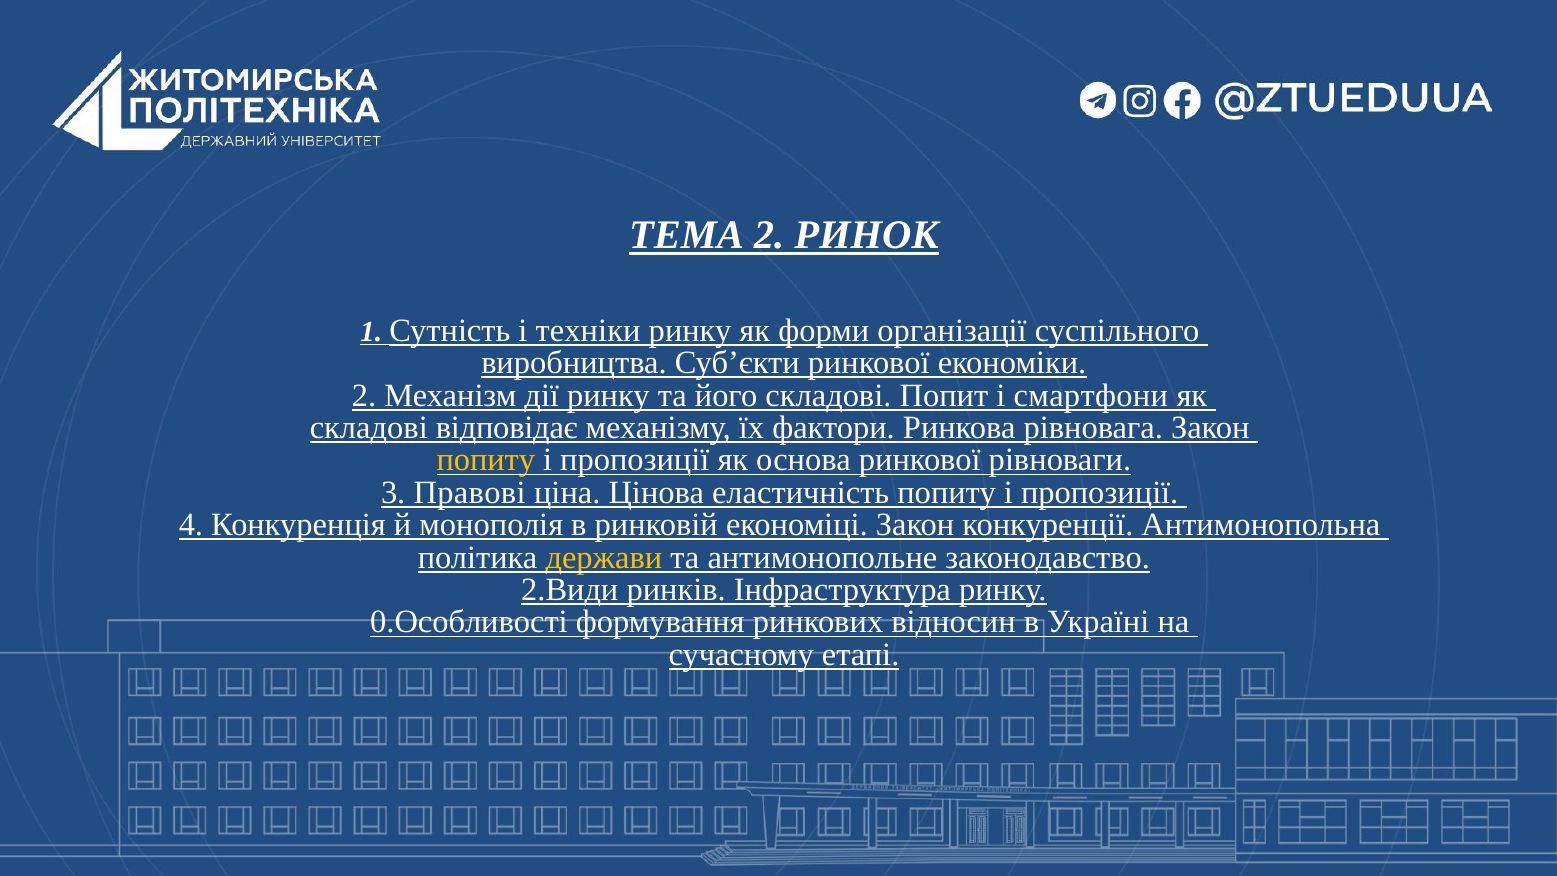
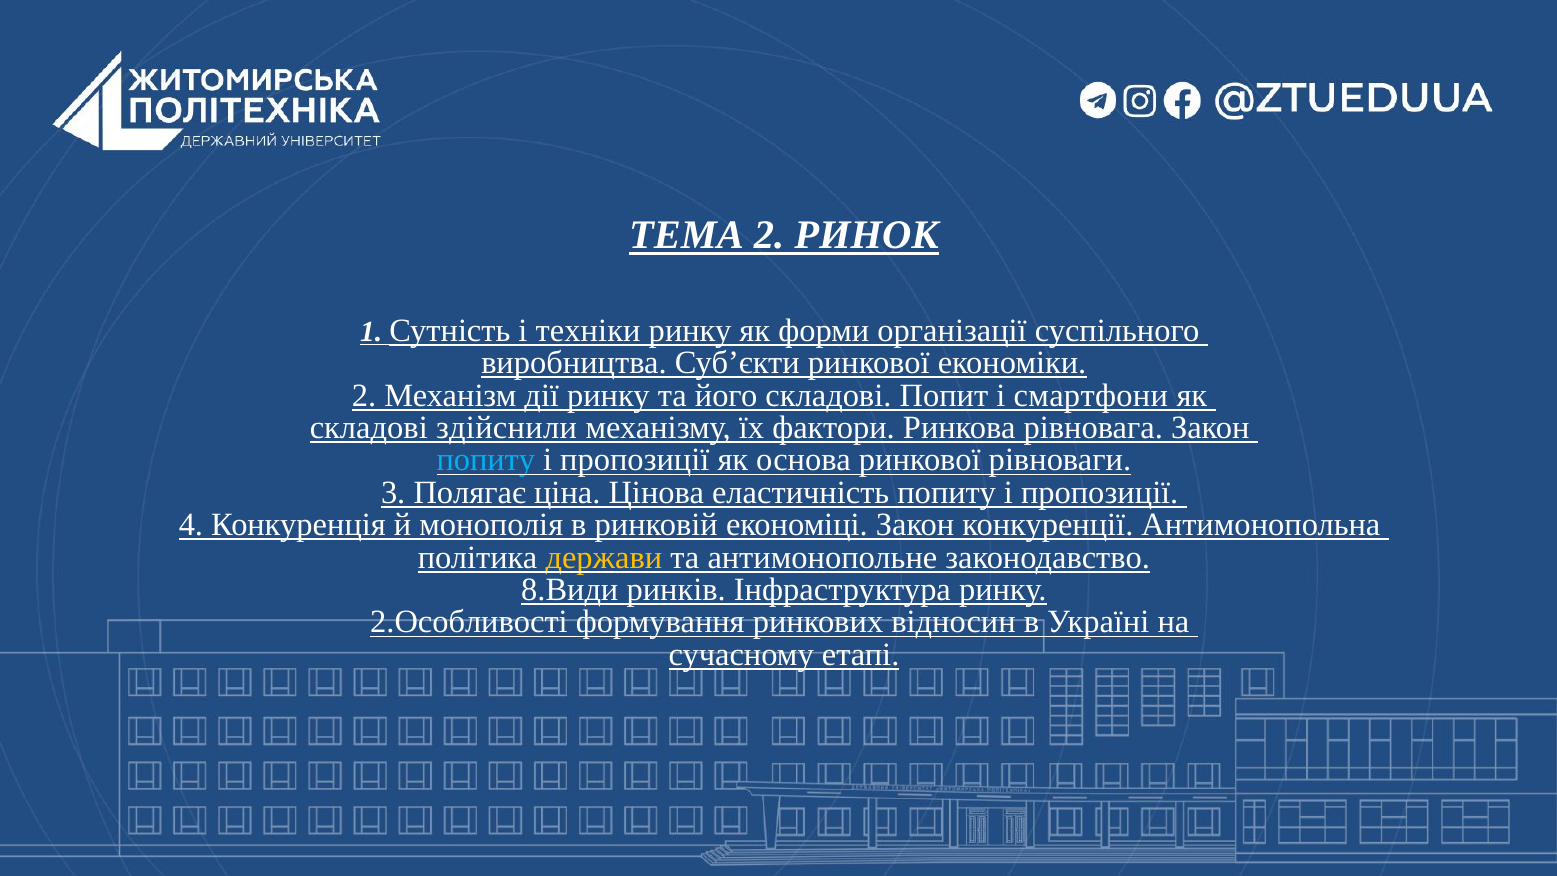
відповідає: відповідає -> здійснили (506, 428)
попиту colour: yellow -> light blue (486, 460)
Правові: Правові -> Полягає (470, 492)
2.Види: 2.Види -> 8.Види (570, 590)
0.Особливості: 0.Особливості -> 2.Особливості (469, 622)
